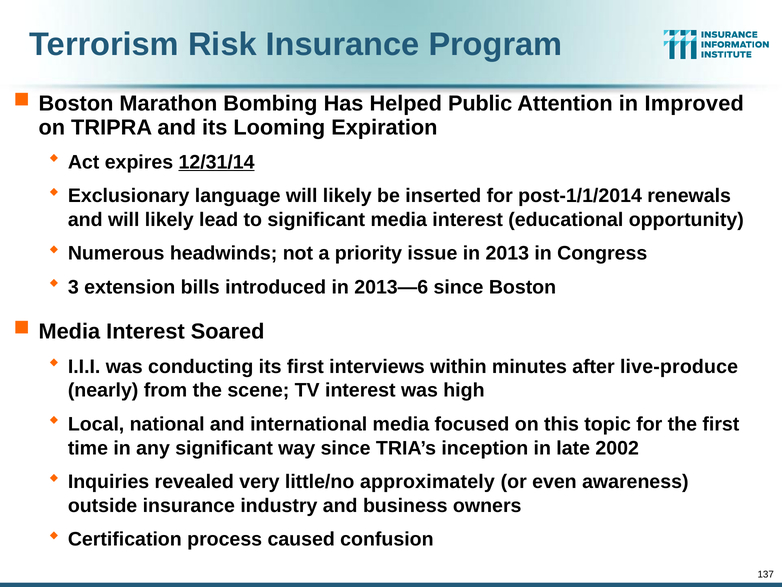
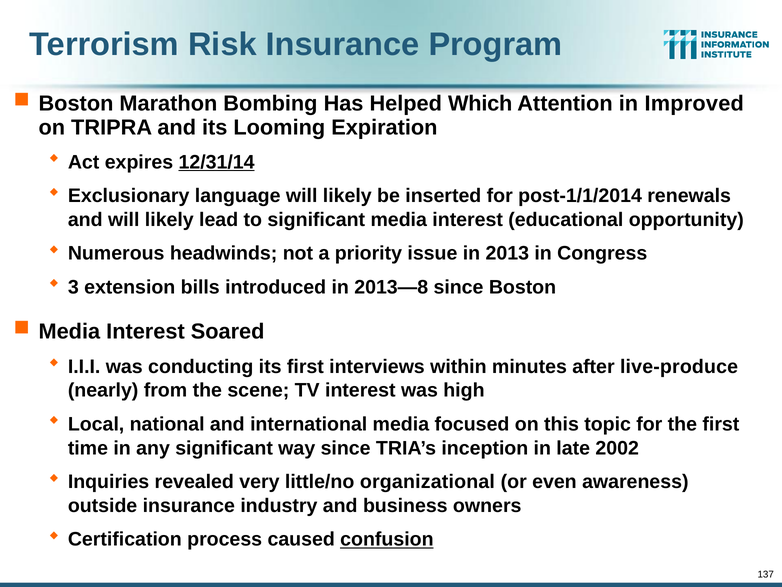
Public: Public -> Which (480, 103)
2013—6: 2013—6 -> 2013—8 (391, 287)
approximately: approximately -> organizational (427, 481)
confusion underline: none -> present (387, 539)
